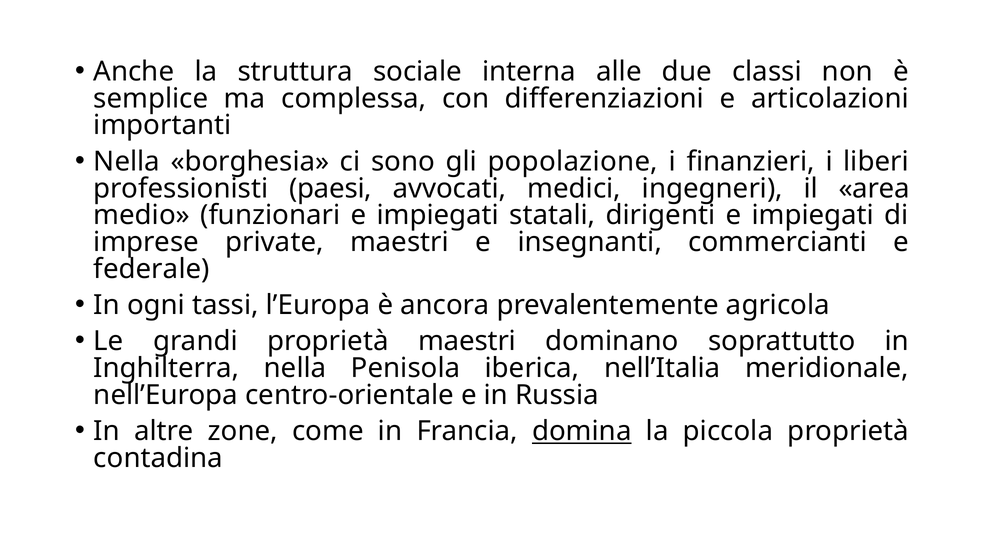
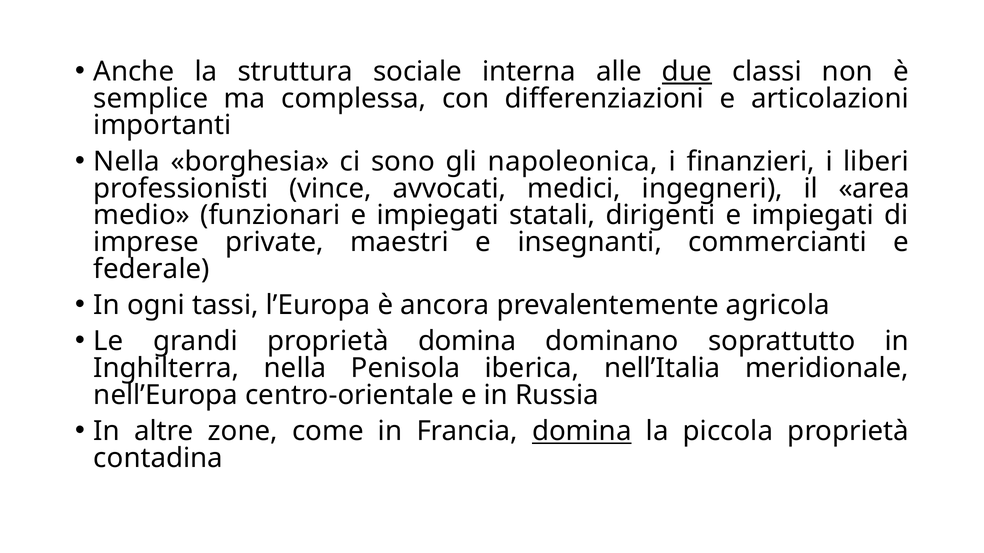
due underline: none -> present (687, 72)
popolazione: popolazione -> napoleonica (573, 162)
paesi: paesi -> vince (330, 189)
proprietà maestri: maestri -> domina (467, 342)
